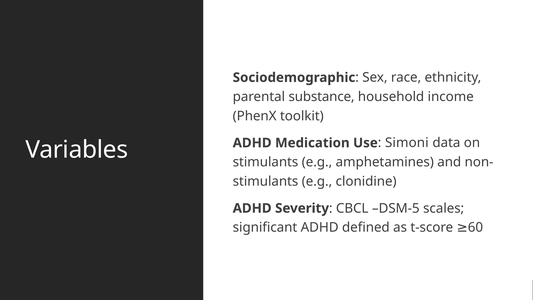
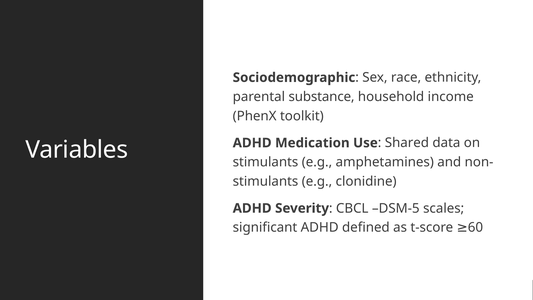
Simoni: Simoni -> Shared (407, 143)
